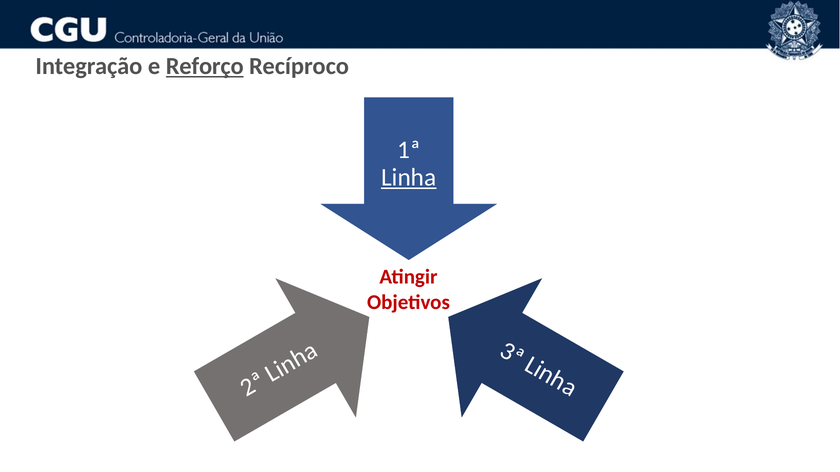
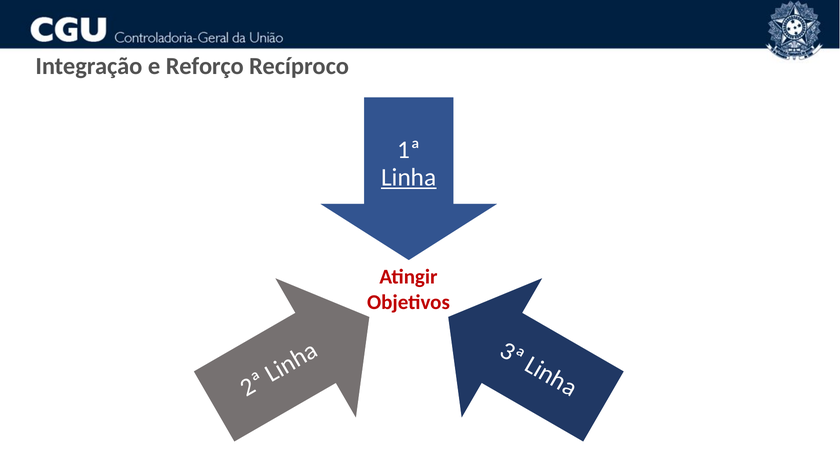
Reforço underline: present -> none (205, 66)
